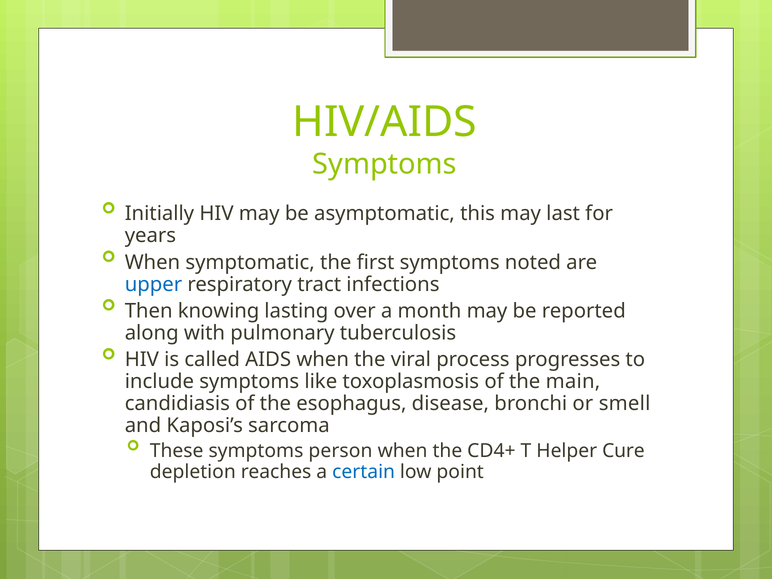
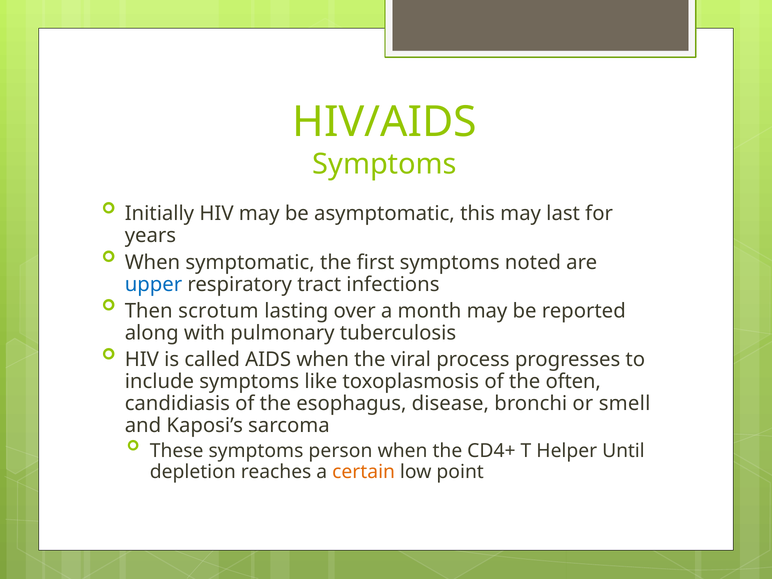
knowing: knowing -> scrotum (218, 311)
main: main -> often (573, 382)
Cure: Cure -> Until (623, 451)
certain colour: blue -> orange (364, 472)
